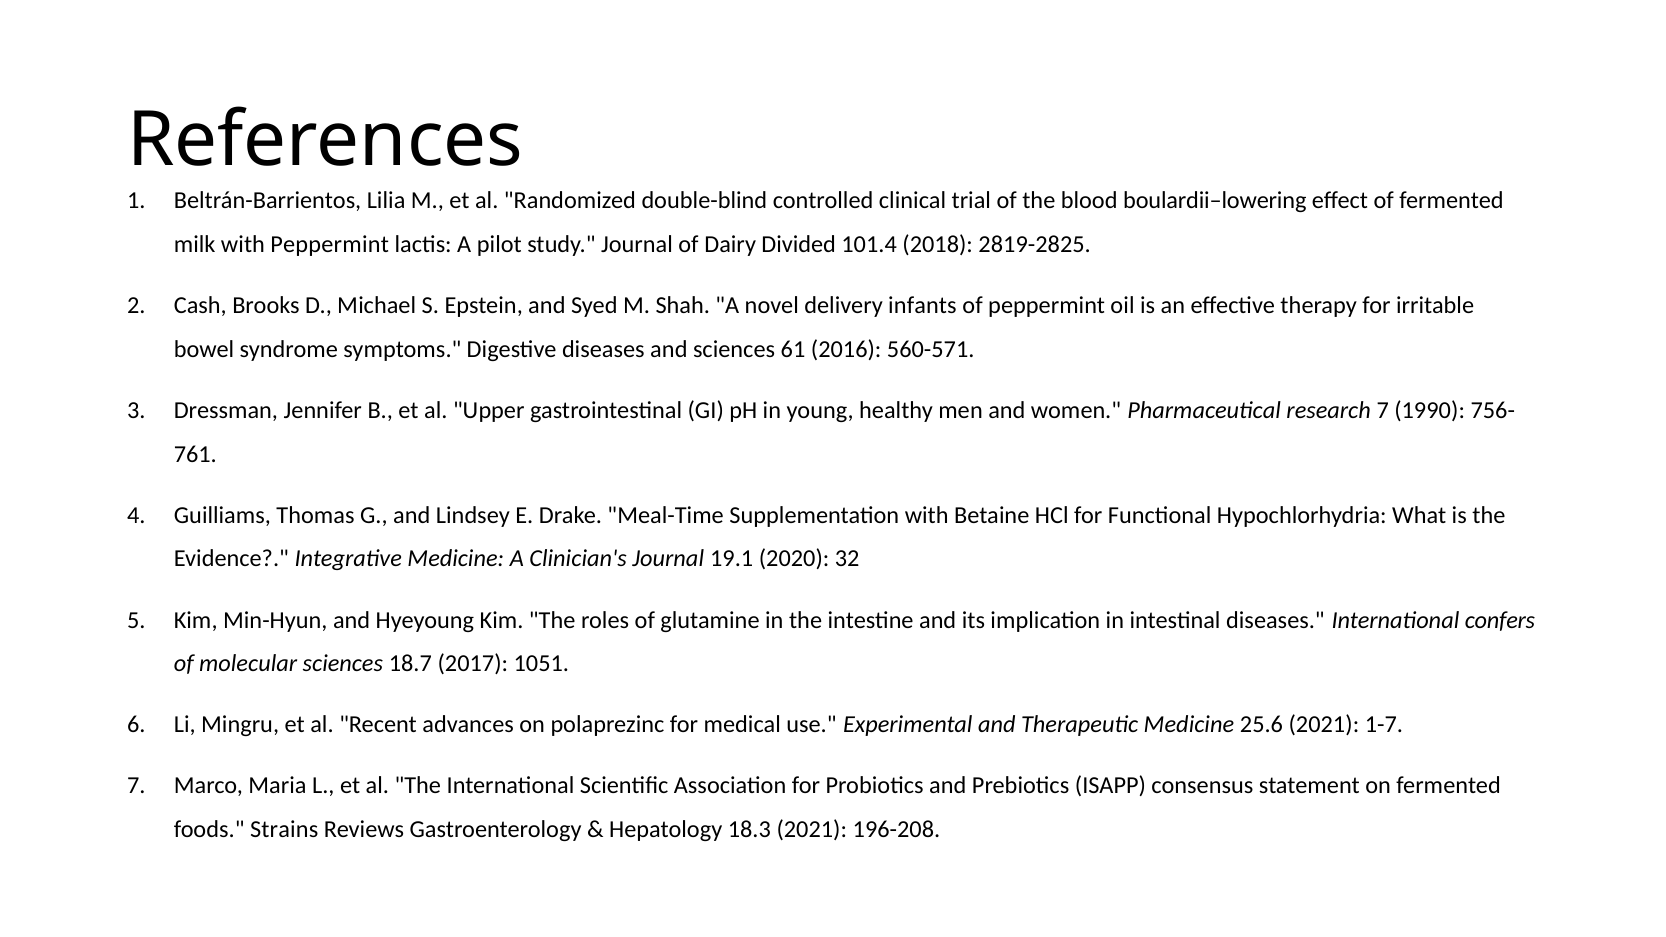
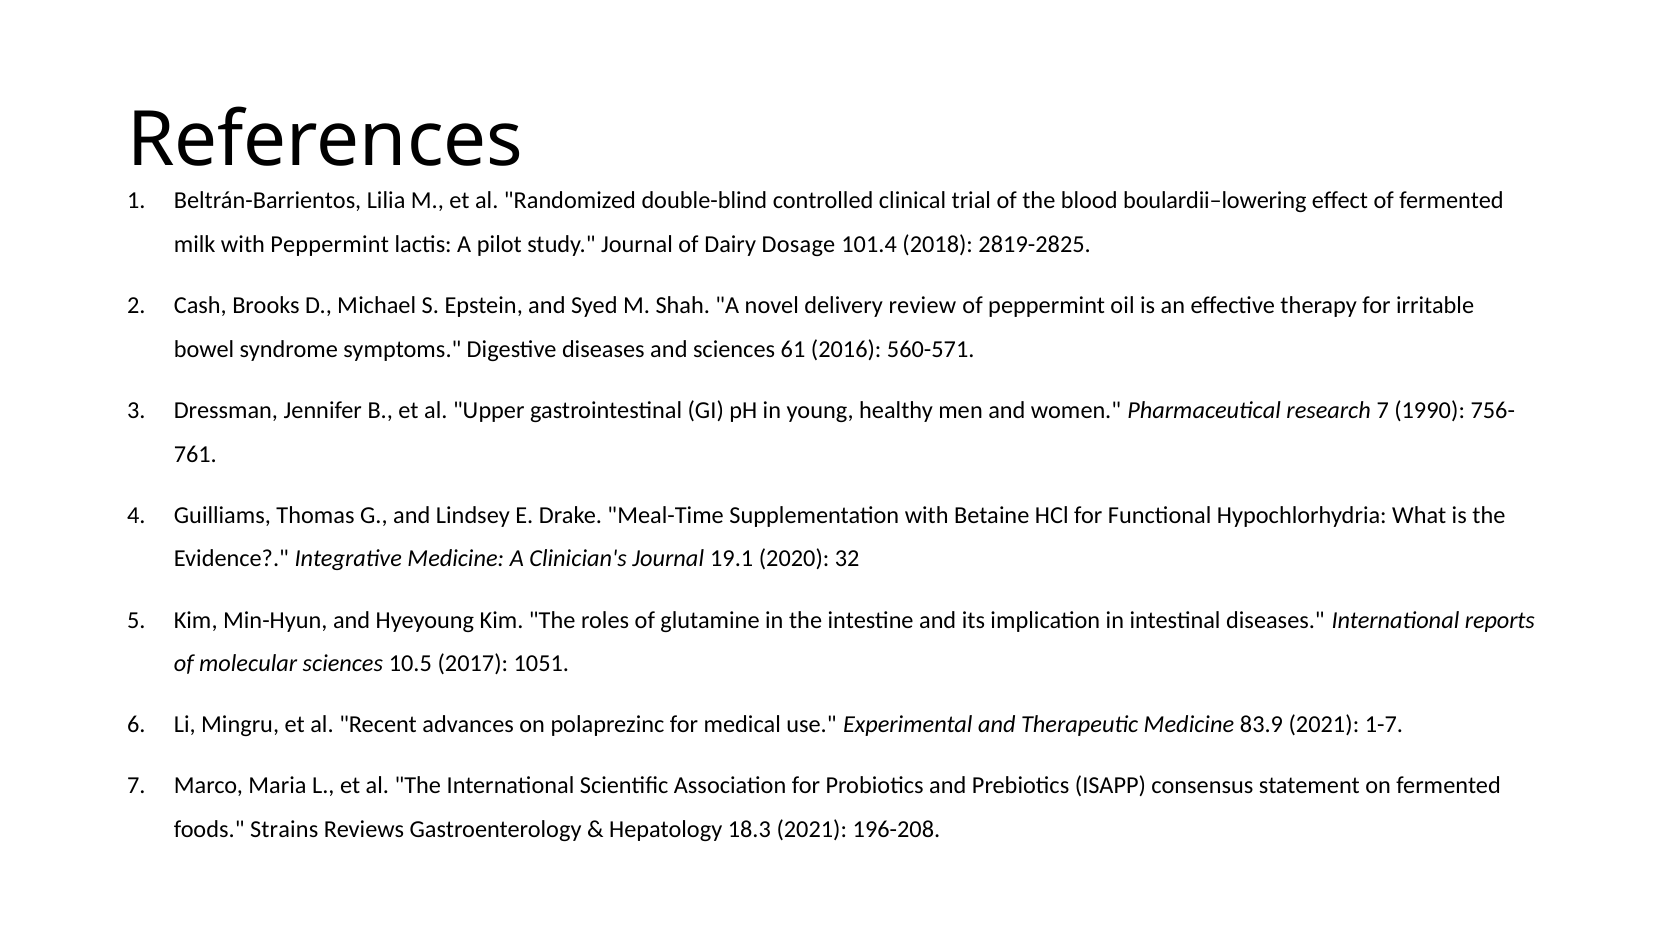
Divided: Divided -> Dosage (798, 244)
infants: infants -> review (922, 306)
confers: confers -> reports (1500, 620)
18.7: 18.7 -> 10.5 (410, 664)
25.6: 25.6 -> 83.9 (1261, 725)
